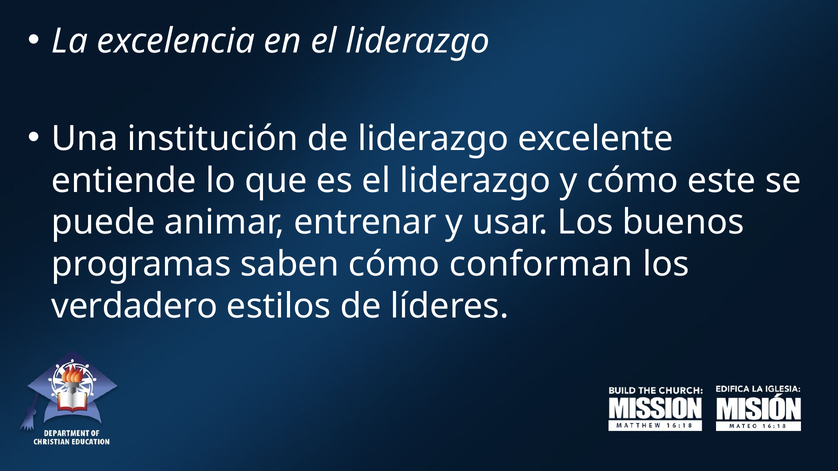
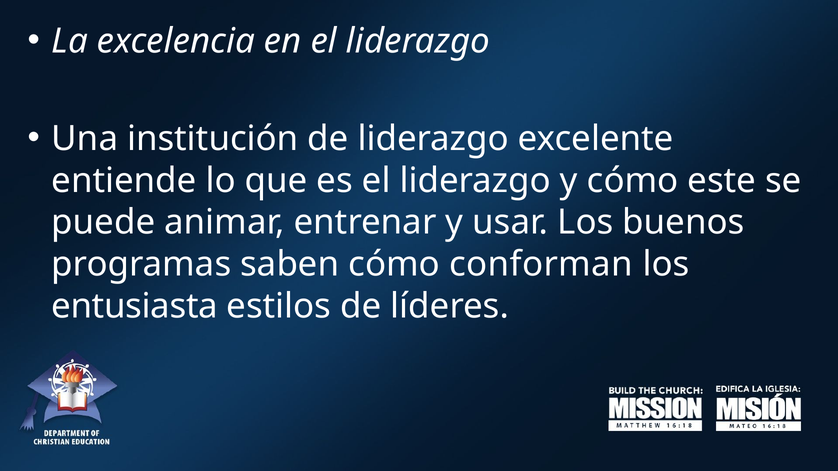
verdadero: verdadero -> entusiasta (135, 306)
